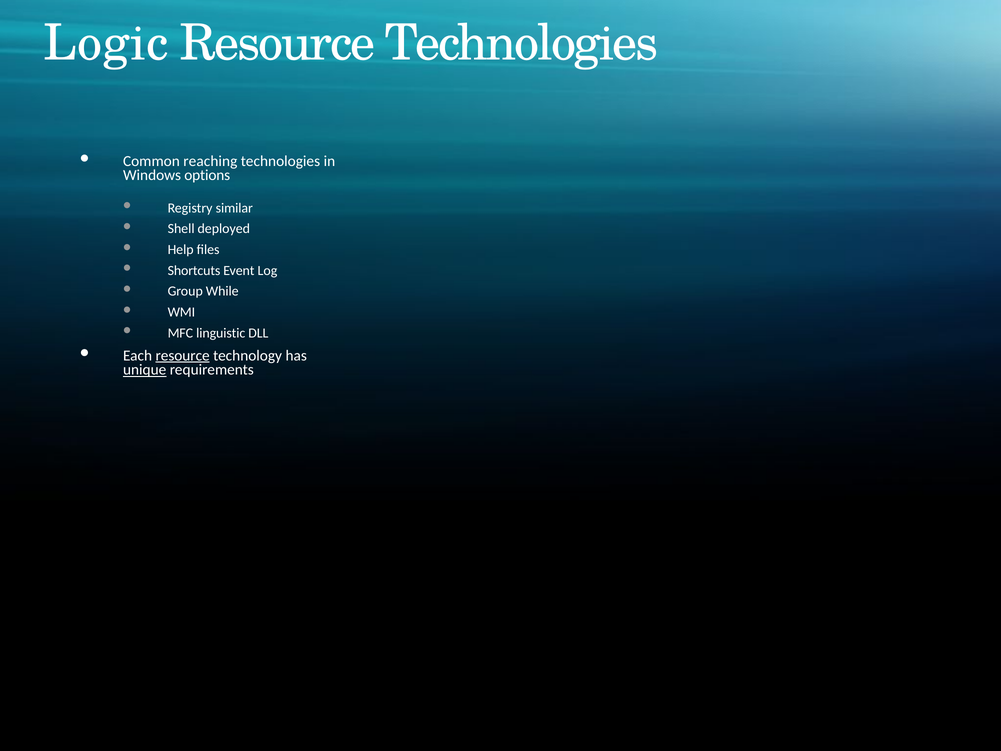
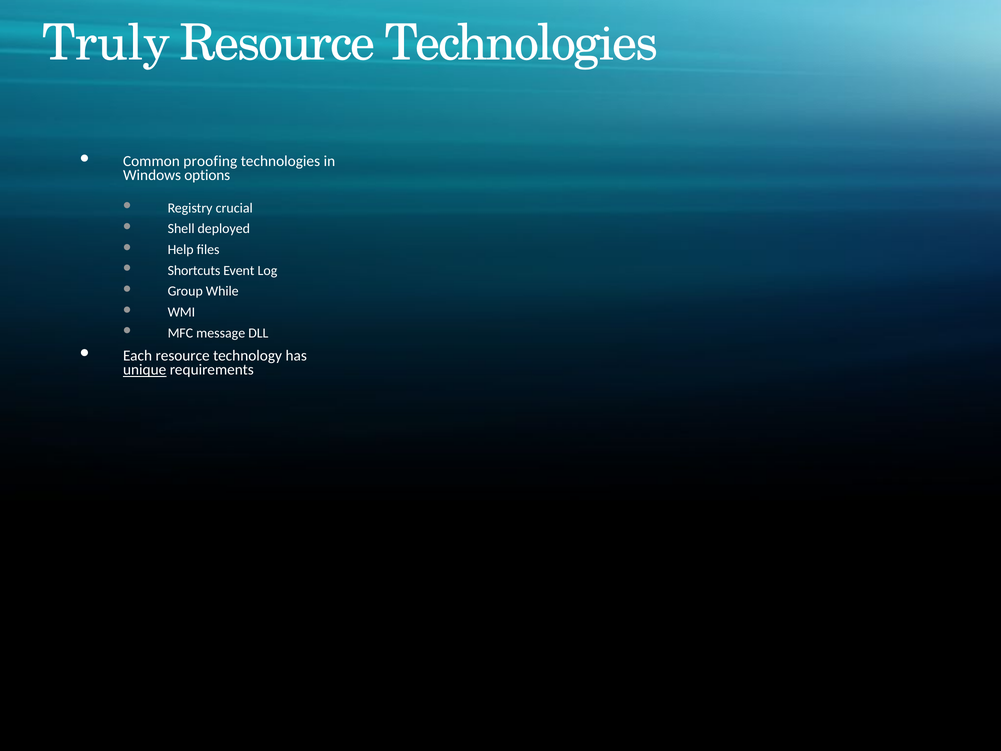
Logic: Logic -> Truly (106, 43)
reaching: reaching -> proofing (210, 161)
similar: similar -> crucial (234, 208)
linguistic: linguistic -> message (221, 333)
resource underline: present -> none (183, 356)
